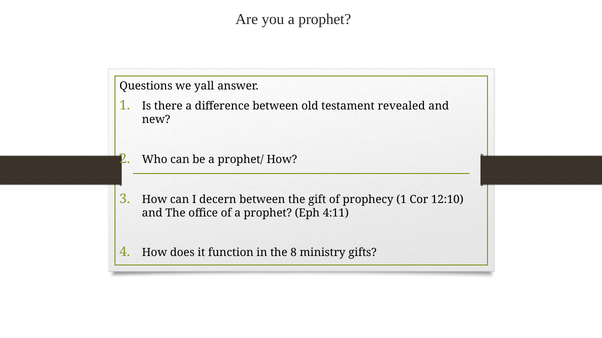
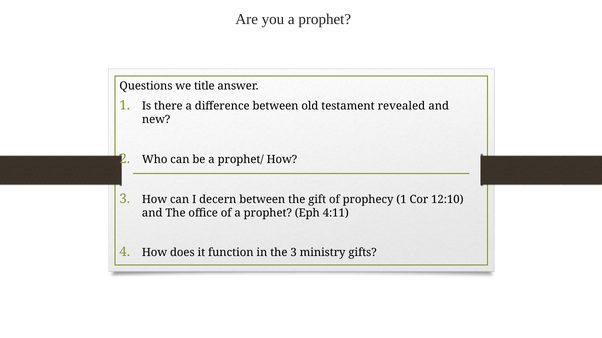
yall: yall -> title (204, 86)
the 8: 8 -> 3 (294, 253)
